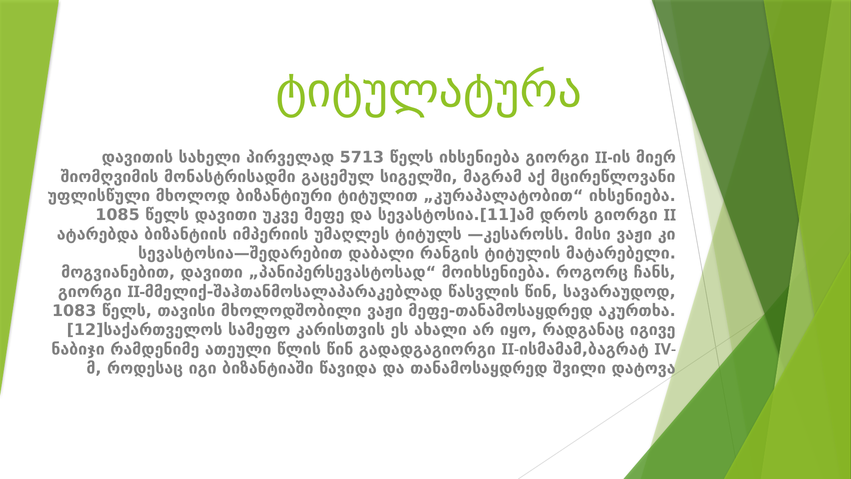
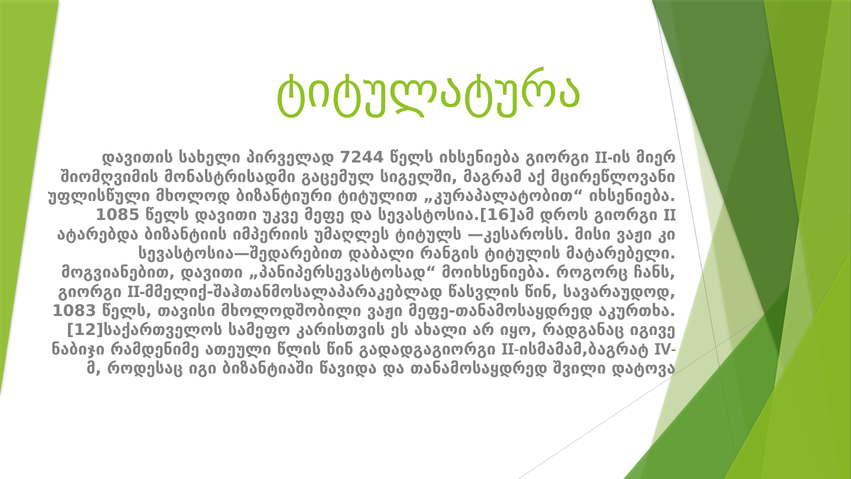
5713: 5713 -> 7244 (362, 158)
სევასტოსია.[11]ამ: სევასტოსია.[11]ამ -> სევასტოსია.[16]ამ (456, 215)
